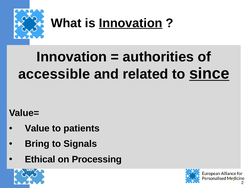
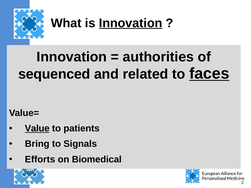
accessible: accessible -> sequenced (54, 74)
since: since -> faces (209, 74)
Value underline: none -> present (37, 129)
Ethical: Ethical -> Efforts (40, 160)
Processing: Processing -> Biomedical (97, 160)
